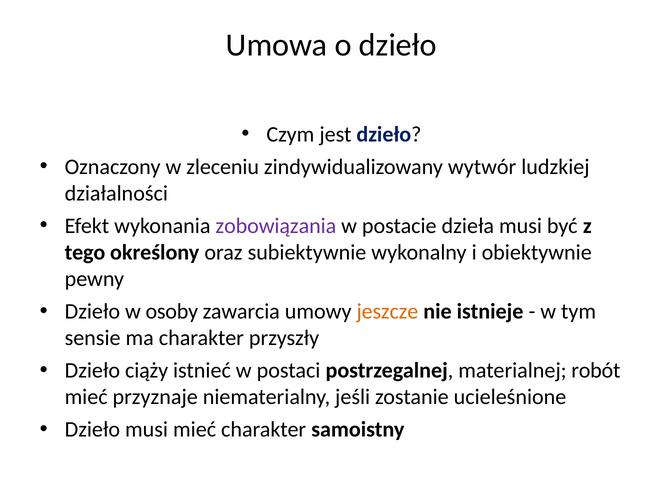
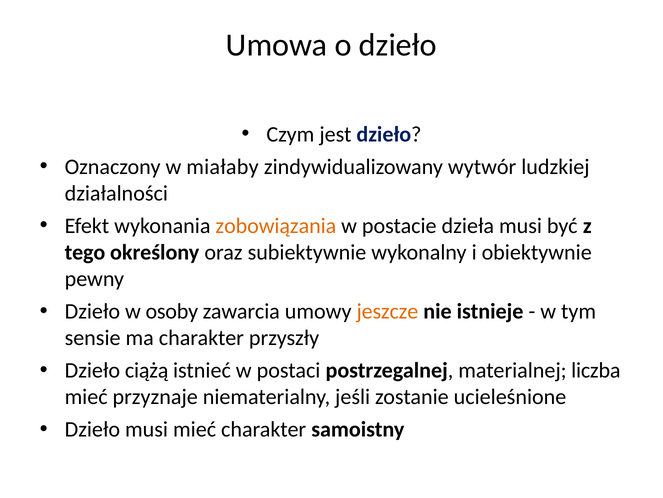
zleceniu: zleceniu -> miałaby (222, 167)
zobowiązania colour: purple -> orange (276, 226)
ciąży: ciąży -> ciążą (147, 370)
robót: robót -> liczba (596, 370)
